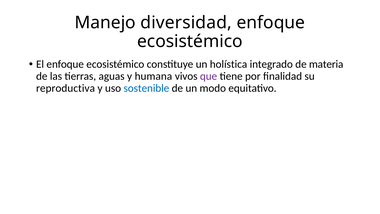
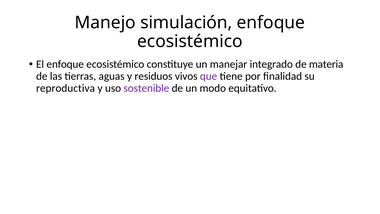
diversidad: diversidad -> simulación (186, 23)
holística: holística -> manejar (229, 64)
humana: humana -> residuos (153, 76)
sostenible colour: blue -> purple (146, 88)
